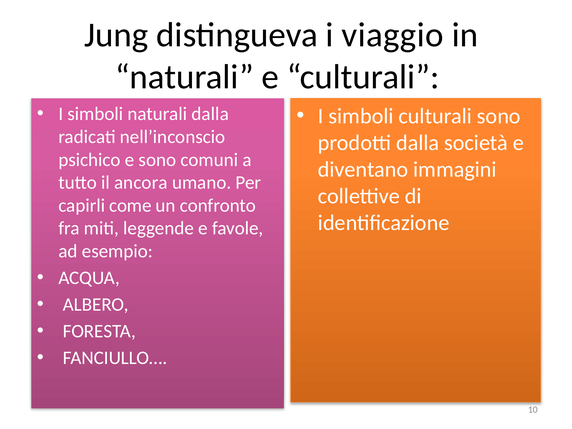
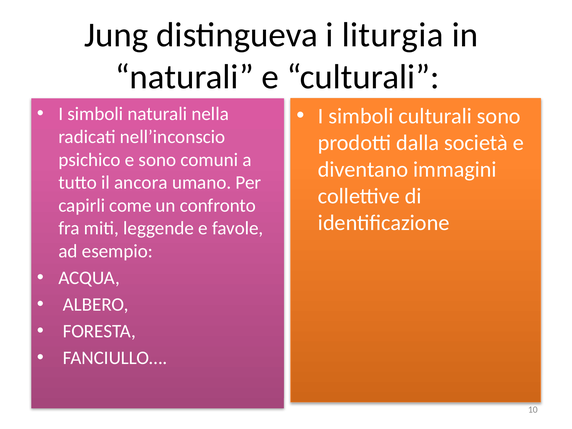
viaggio: viaggio -> liturgia (393, 35)
naturali dalla: dalla -> nella (210, 114)
